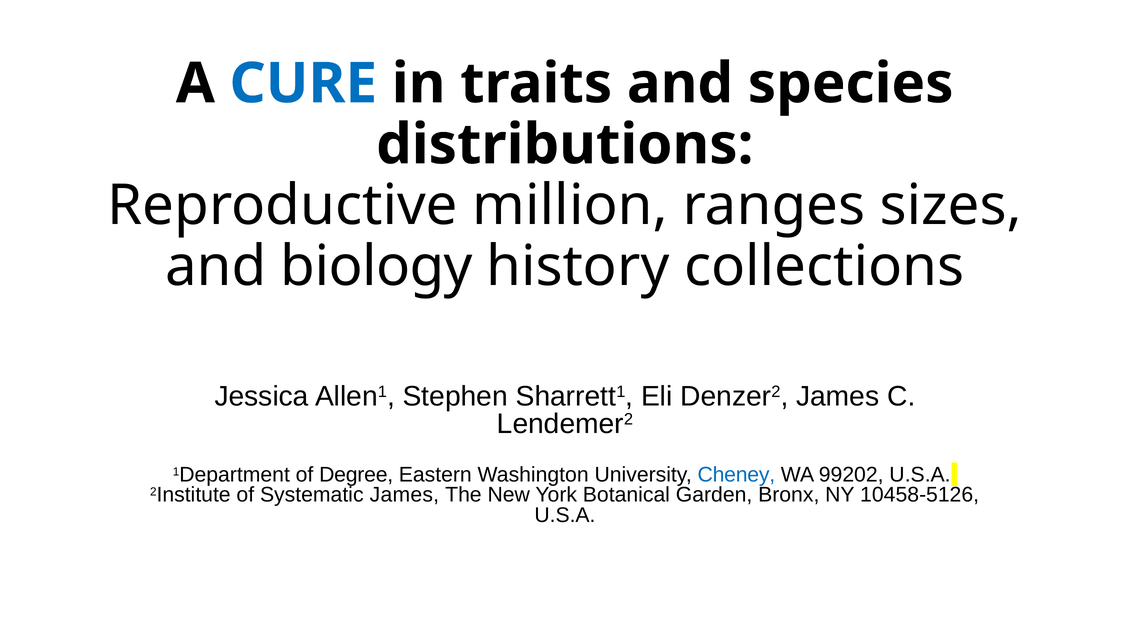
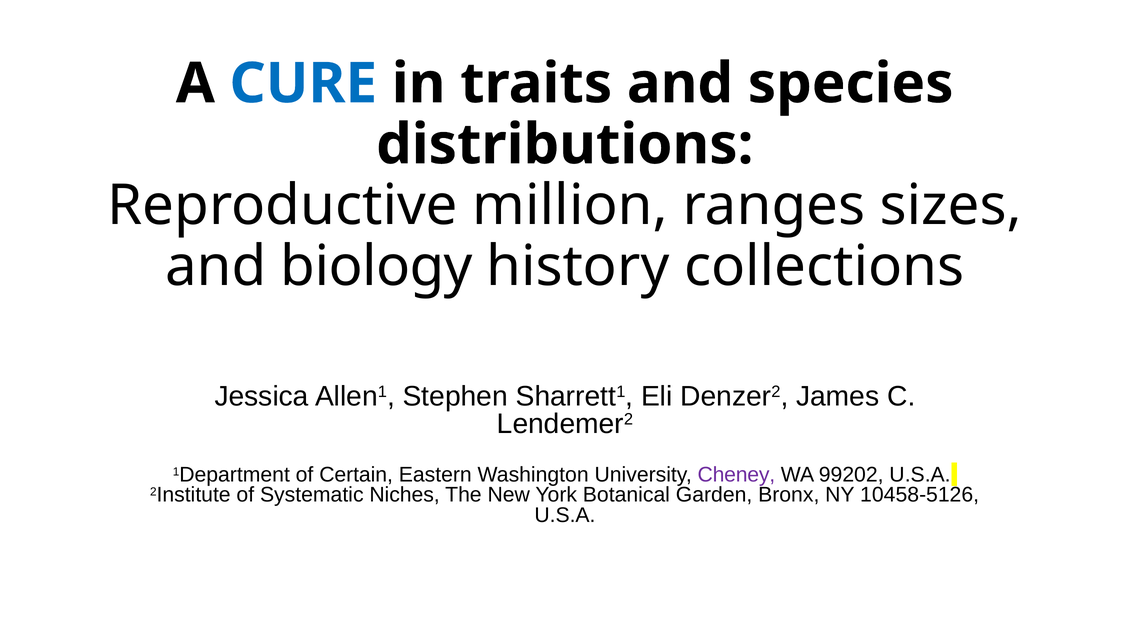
Degree: Degree -> Certain (356, 474)
Cheney colour: blue -> purple (736, 474)
Systematic James: James -> Niches (405, 495)
